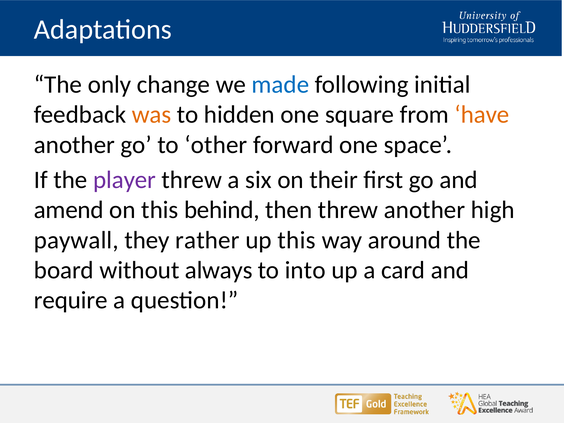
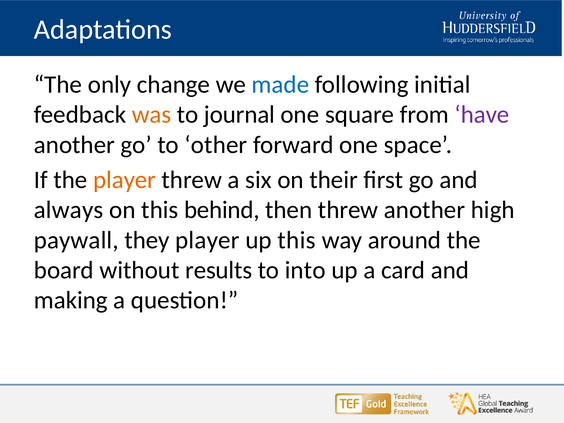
hidden: hidden -> journal (239, 115)
have colour: orange -> purple (482, 115)
player colour: purple -> orange (125, 180)
amend: amend -> always (69, 210)
they rather: rather -> player (207, 240)
always: always -> results (219, 270)
require: require -> making (71, 300)
